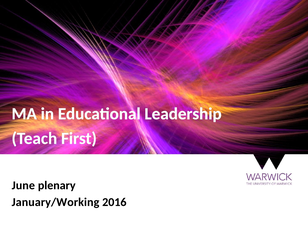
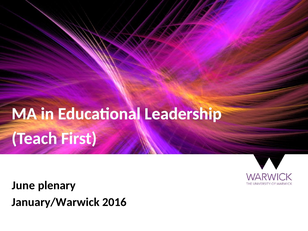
January/Working: January/Working -> January/Warwick (56, 202)
